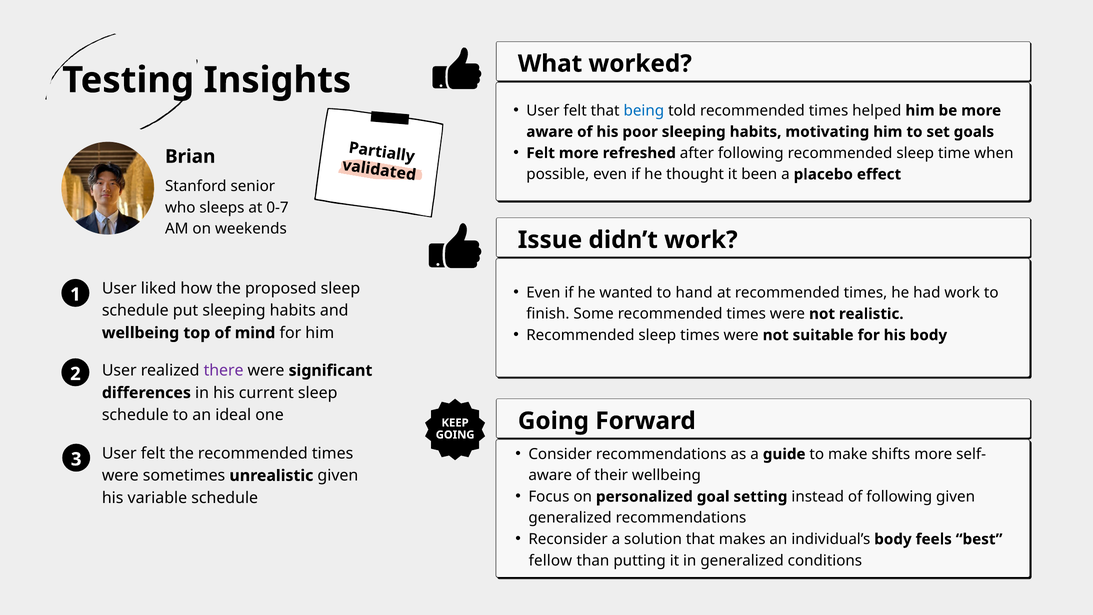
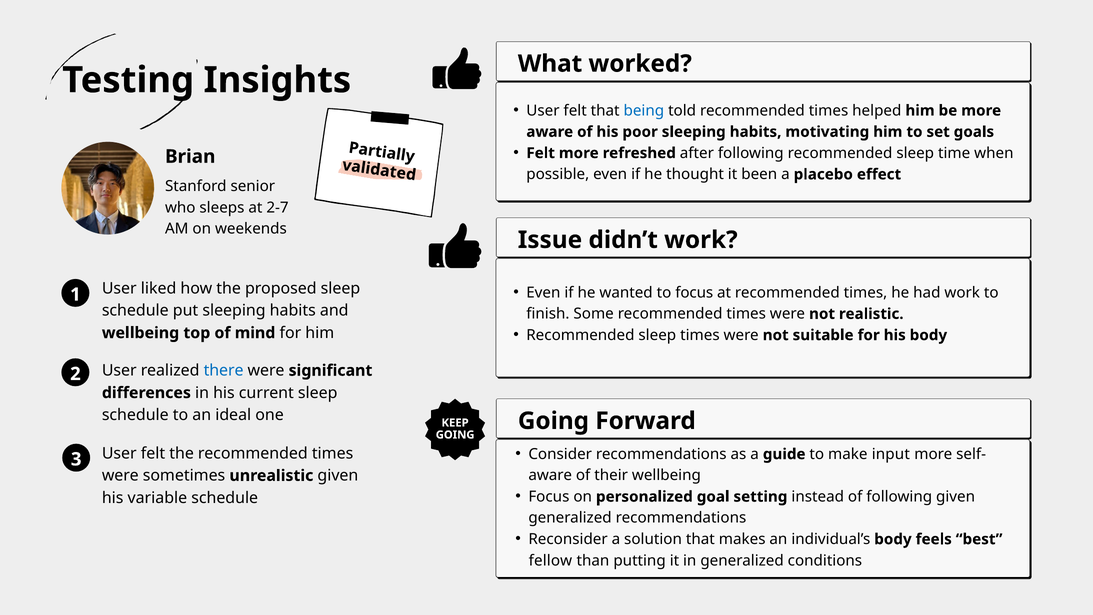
0-7: 0-7 -> 2-7 (278, 208)
to hand: hand -> focus (694, 293)
there colour: purple -> blue (224, 370)
shifts: shifts -> input (891, 454)
